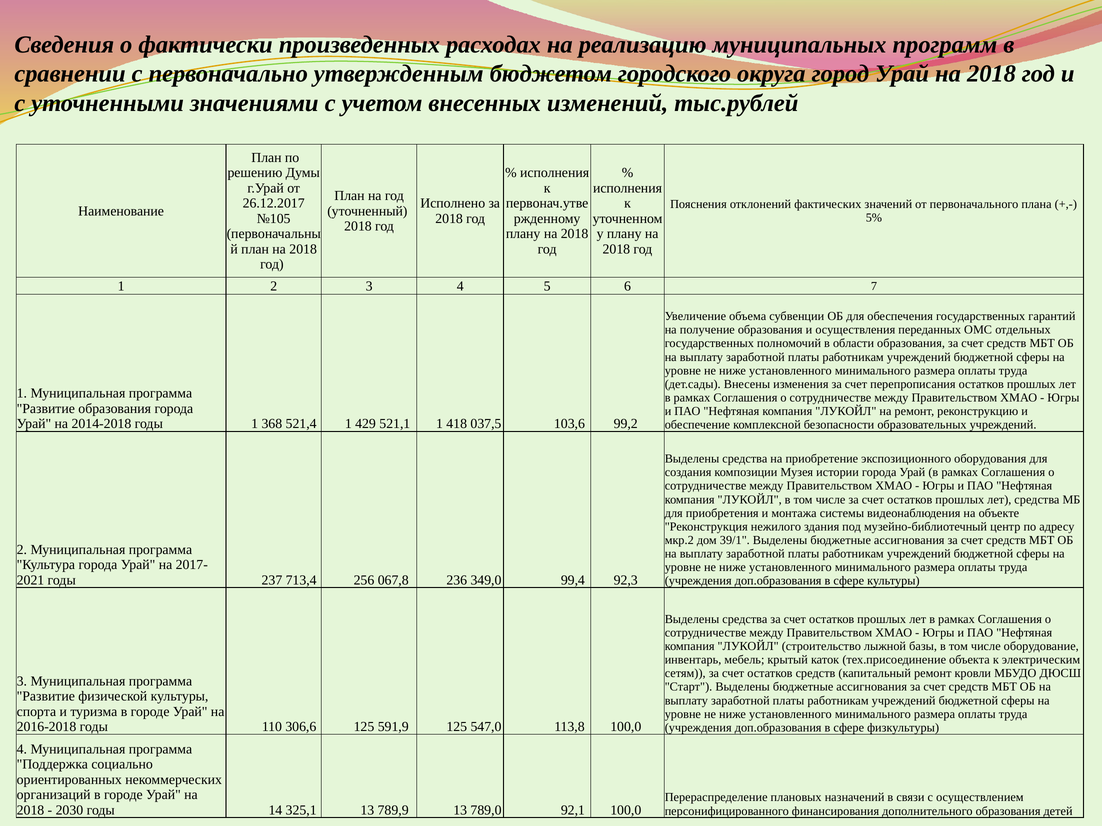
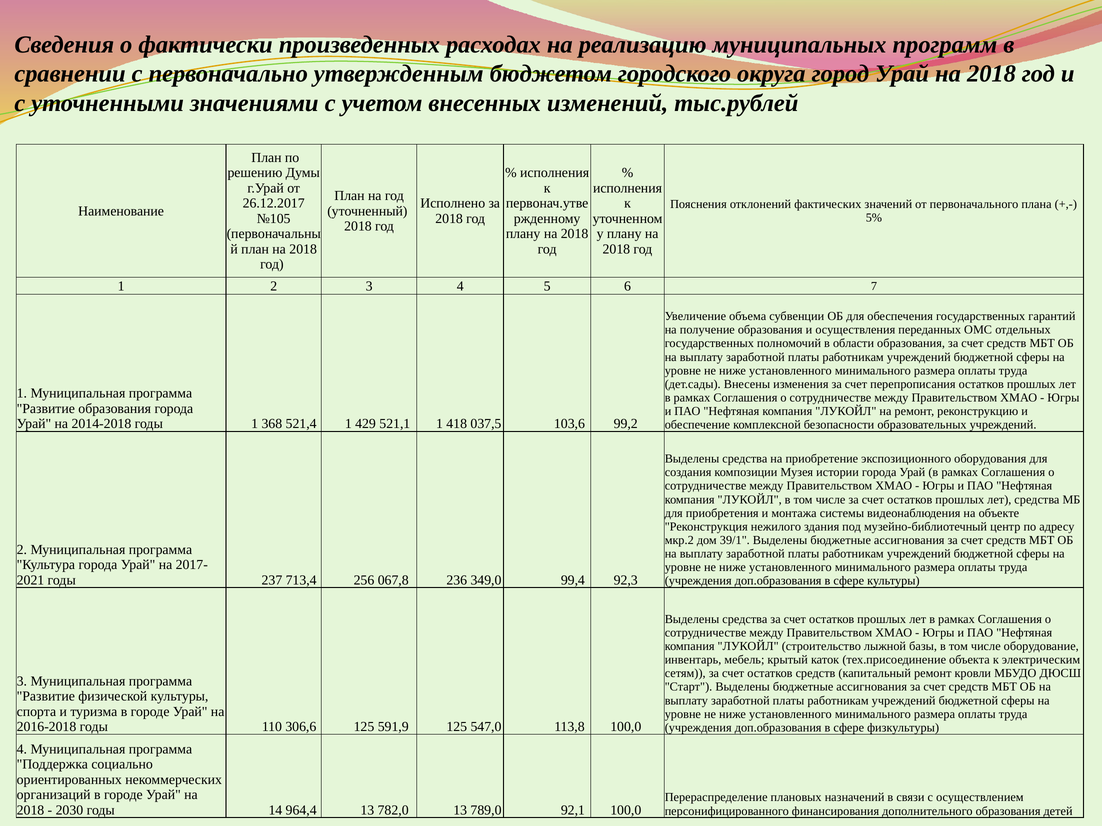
325,1: 325,1 -> 964,4 (301, 811)
789,9: 789,9 -> 782,0 (393, 811)
